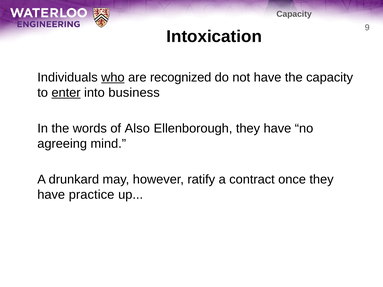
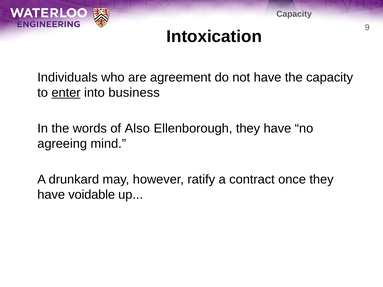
who underline: present -> none (113, 77)
recognized: recognized -> agreement (181, 77)
practice: practice -> voidable (92, 195)
